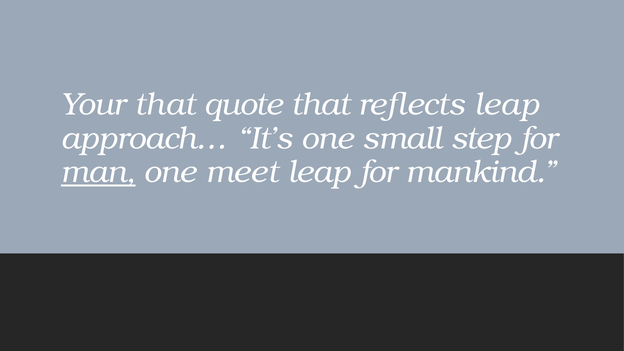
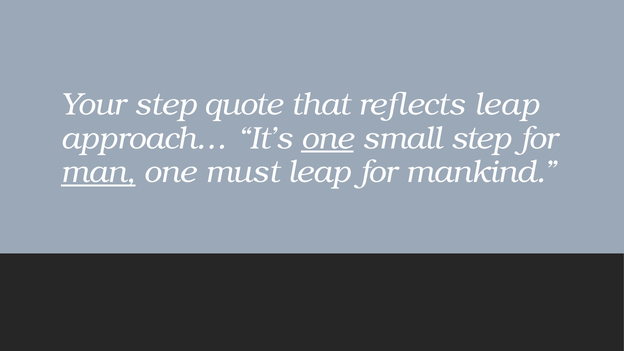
Your that: that -> step (165, 105)
one underline: none -> present (327, 138)
meet: meet -> must (242, 172)
